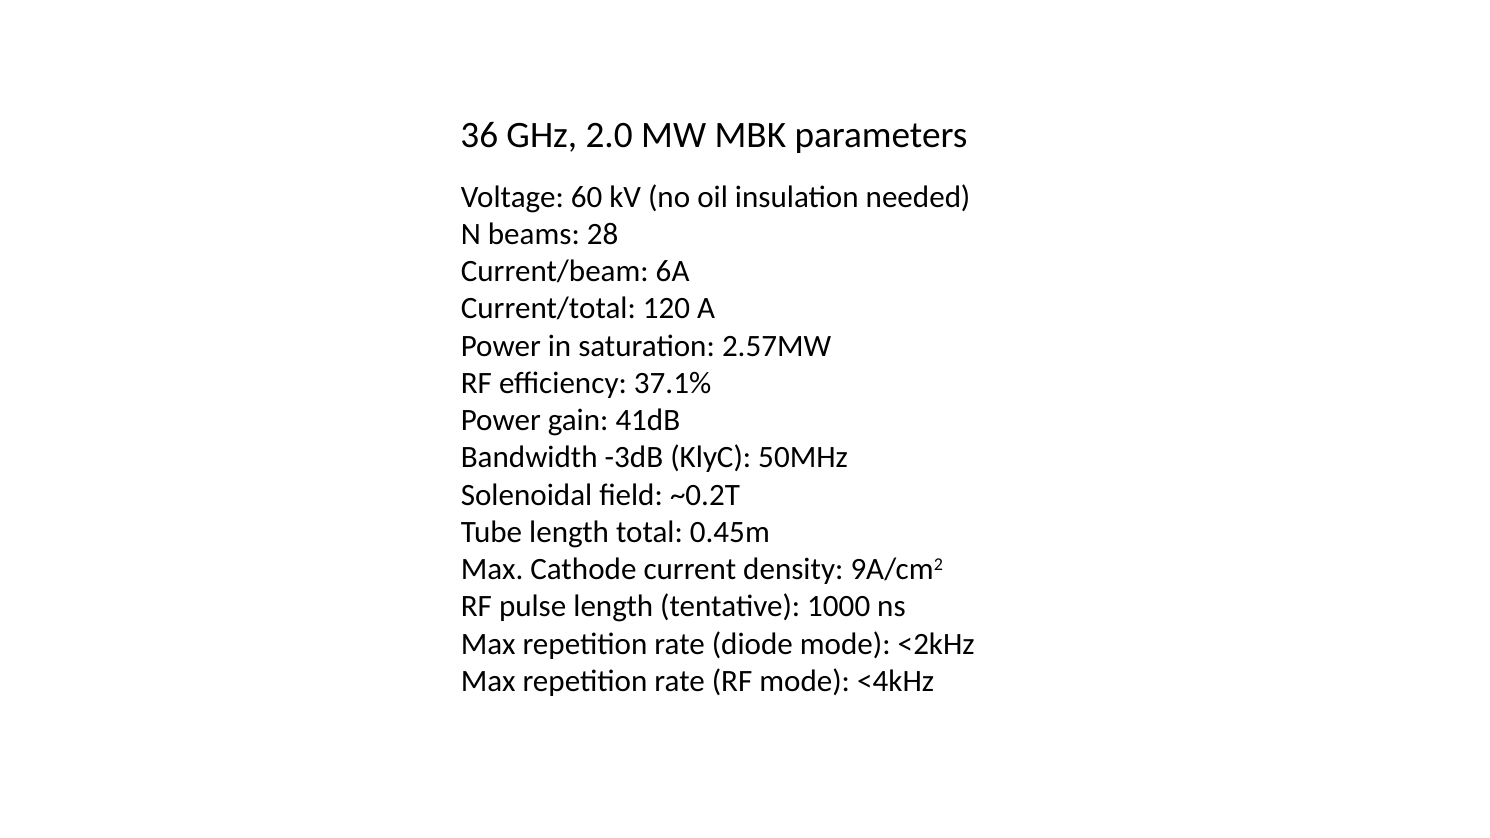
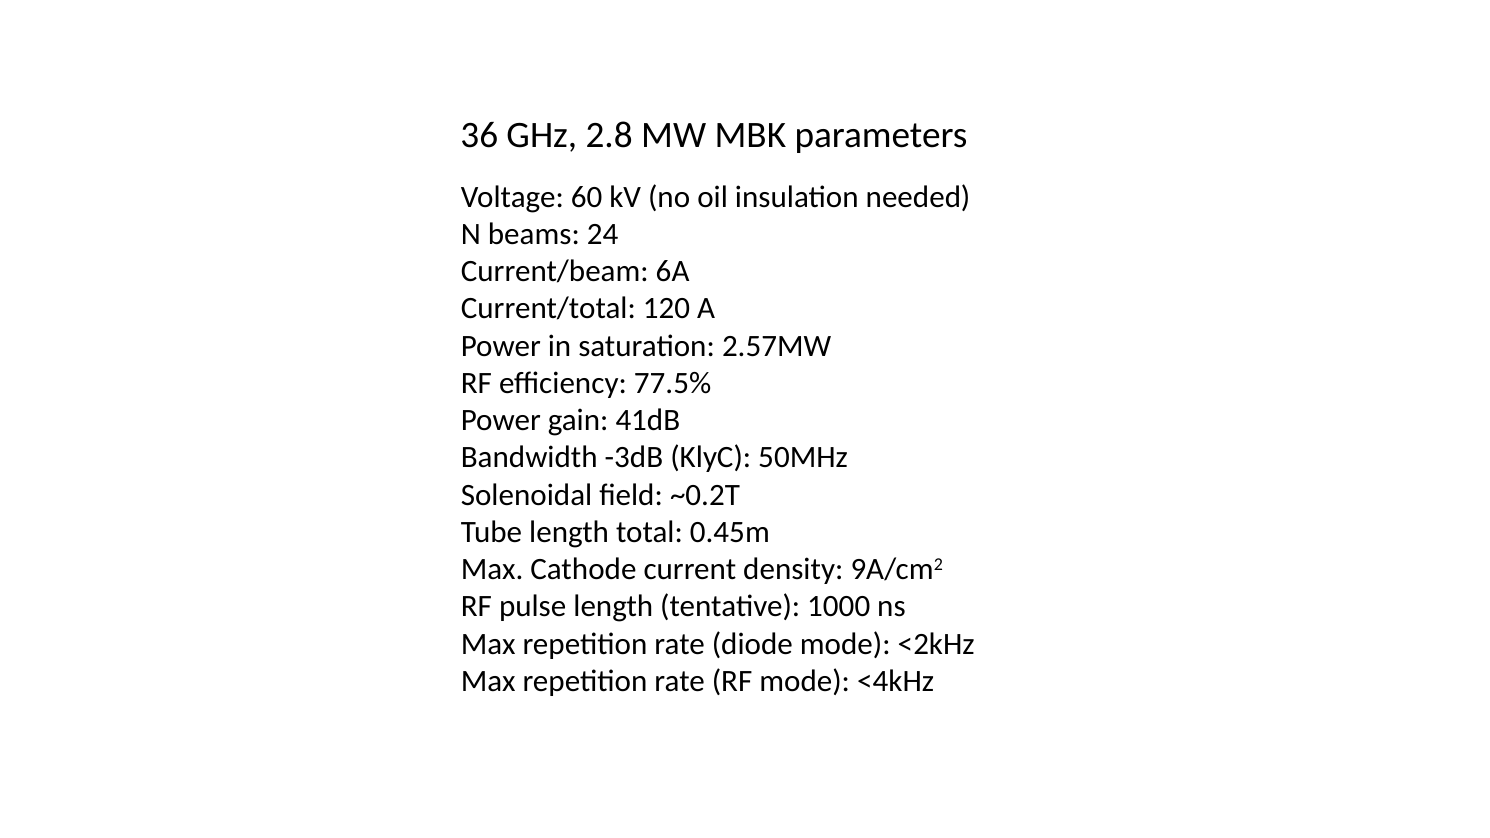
2.0: 2.0 -> 2.8 (609, 135)
28: 28 -> 24 (603, 234)
37.1%: 37.1% -> 77.5% (673, 383)
